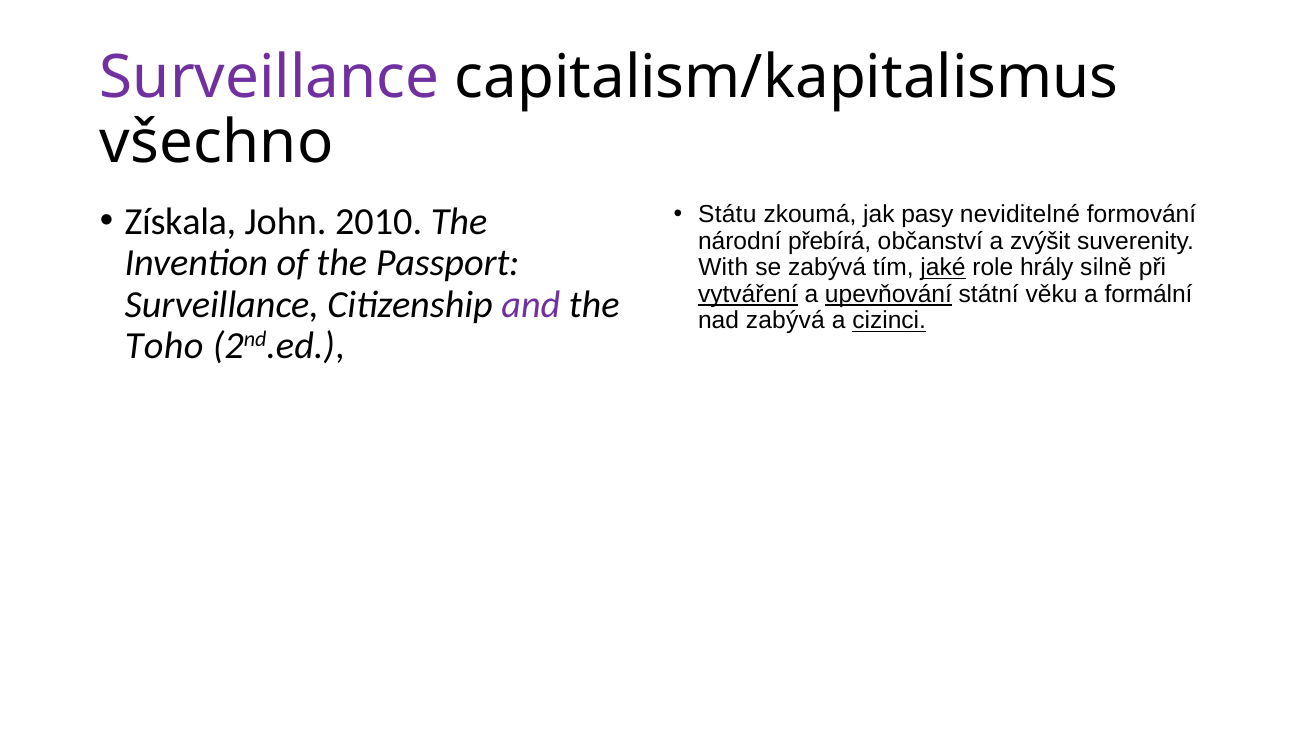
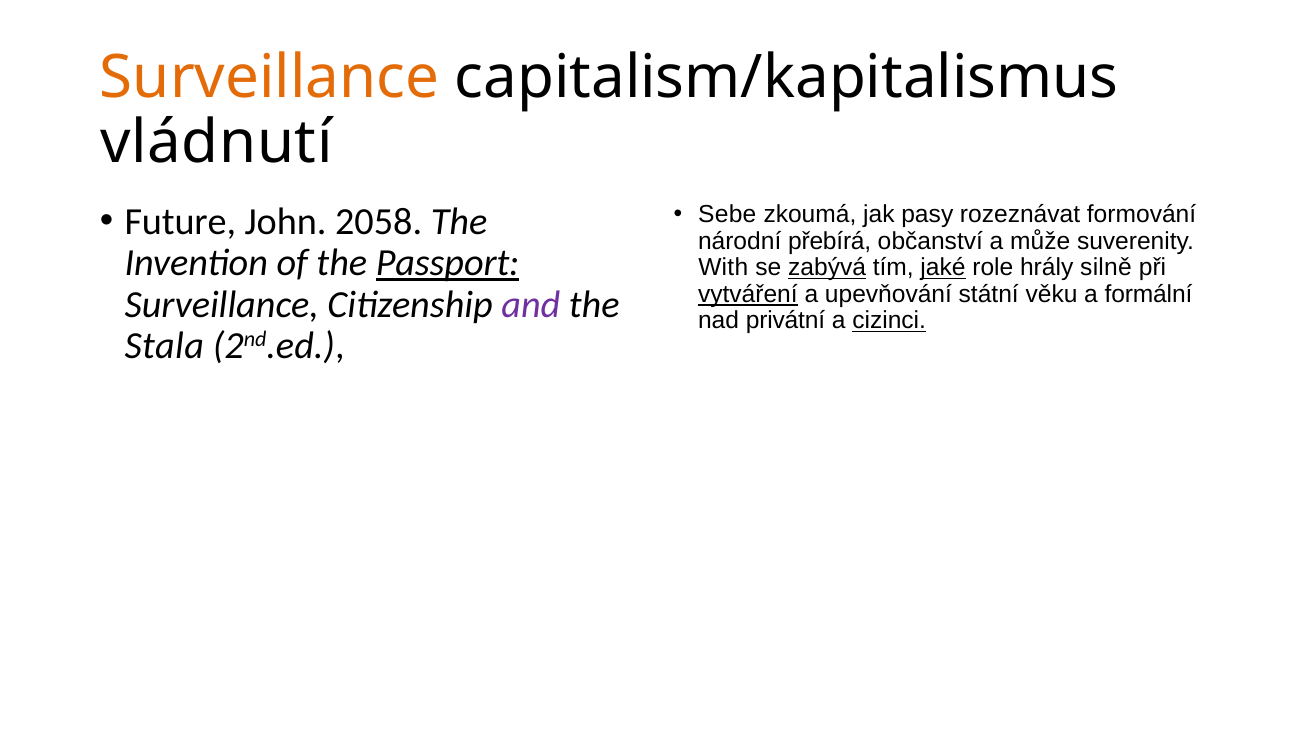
Surveillance colour: purple -> orange (270, 78)
všechno: všechno -> vládnutí (217, 143)
Státu: Státu -> Sebe (727, 214)
neviditelné: neviditelné -> rozeznávat (1020, 214)
Získala: Získala -> Future (180, 222)
2010: 2010 -> 2058 (379, 222)
zvýšit: zvýšit -> může (1040, 241)
Passport underline: none -> present (448, 263)
zabývá underline: none -> present (827, 267)
upevňování underline: present -> none (888, 294)
nad zabývá: zabývá -> privátní (785, 321)
Toho: Toho -> Stala (164, 346)
